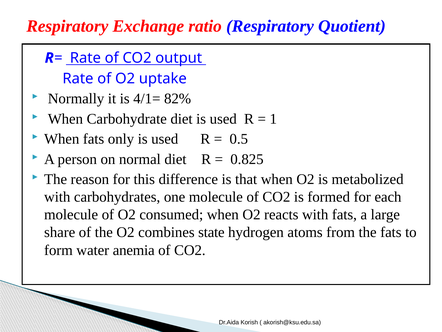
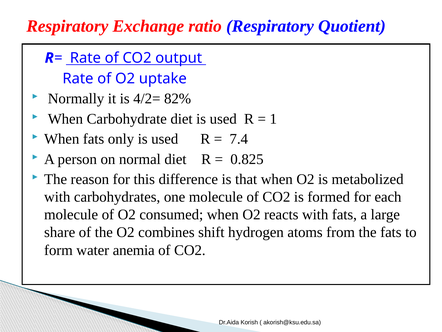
4/1=: 4/1= -> 4/2= (147, 99)
0.5: 0.5 -> 7.4 (239, 139)
state: state -> shift (211, 232)
